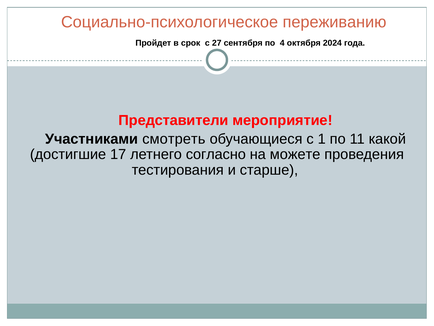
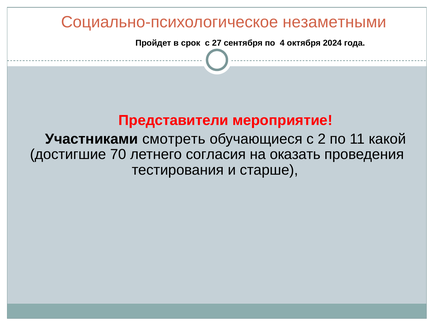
переживанию: переживанию -> незаметными (334, 22)
1: 1 -> 2 (322, 139)
17: 17 -> 70 (118, 154)
согласно: согласно -> согласия (216, 154)
можете: можете -> оказать (295, 154)
